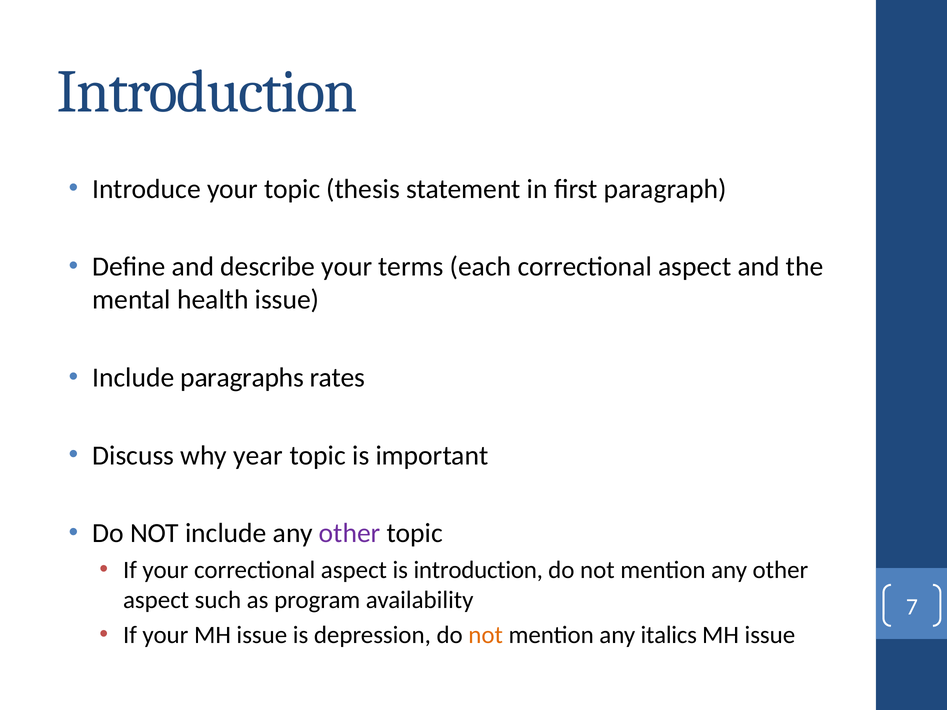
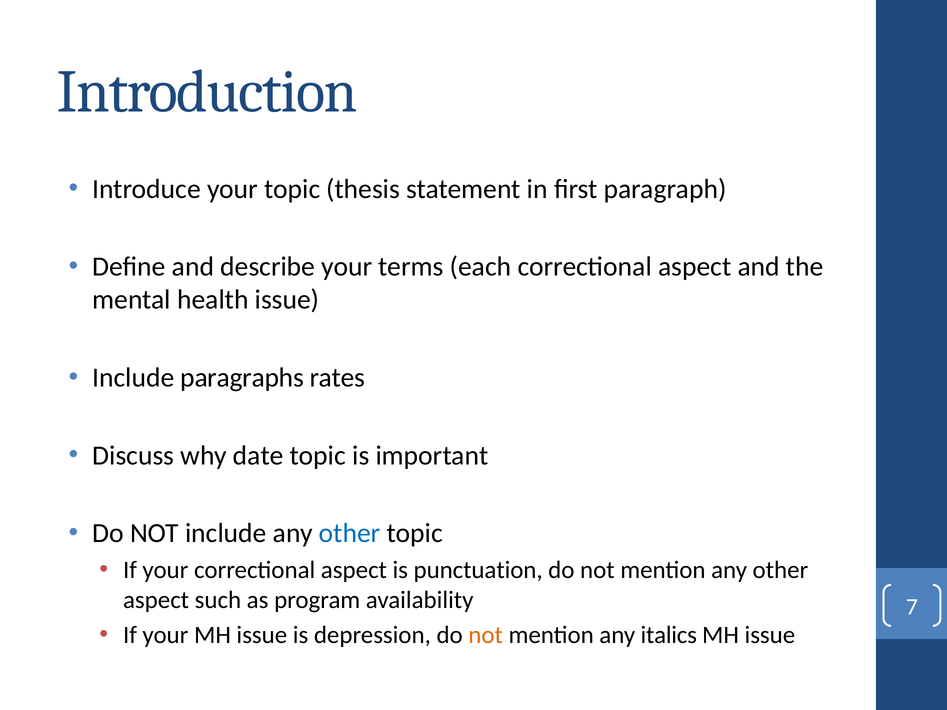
year: year -> date (258, 456)
other colour: purple -> blue (350, 534)
is introduction: introduction -> punctuation (478, 570)
